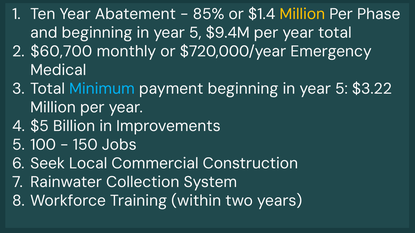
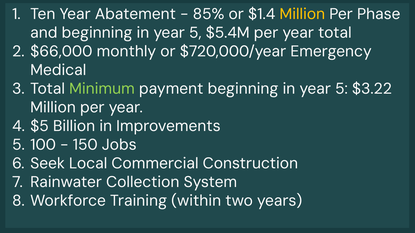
$9.4M: $9.4M -> $5.4M (228, 33)
$60,700: $60,700 -> $66,000 (61, 51)
Minimum colour: light blue -> light green (102, 89)
